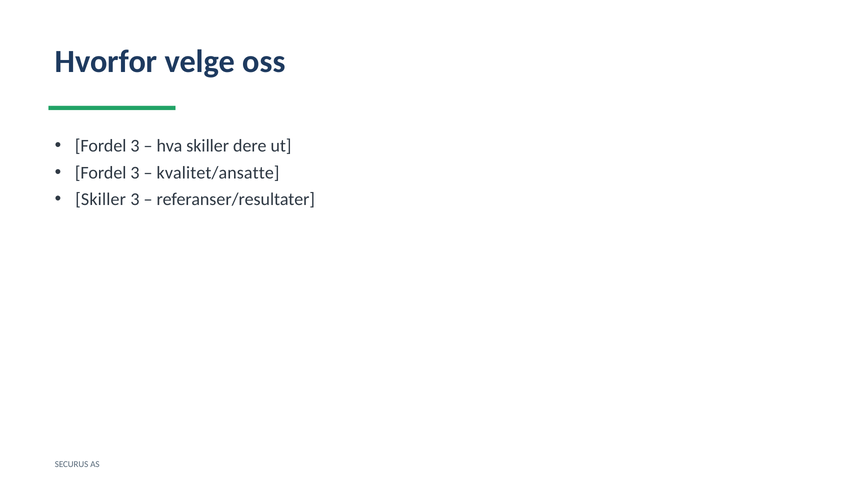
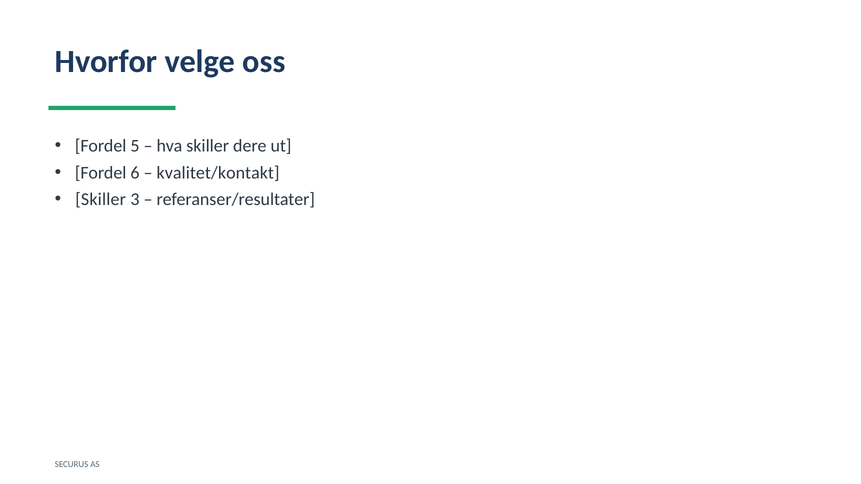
3: 3 -> 5 (135, 146)
3: 3 -> 6 (135, 173)
kvalitet/ansatte: kvalitet/ansatte -> kvalitet/kontakt (218, 173)
